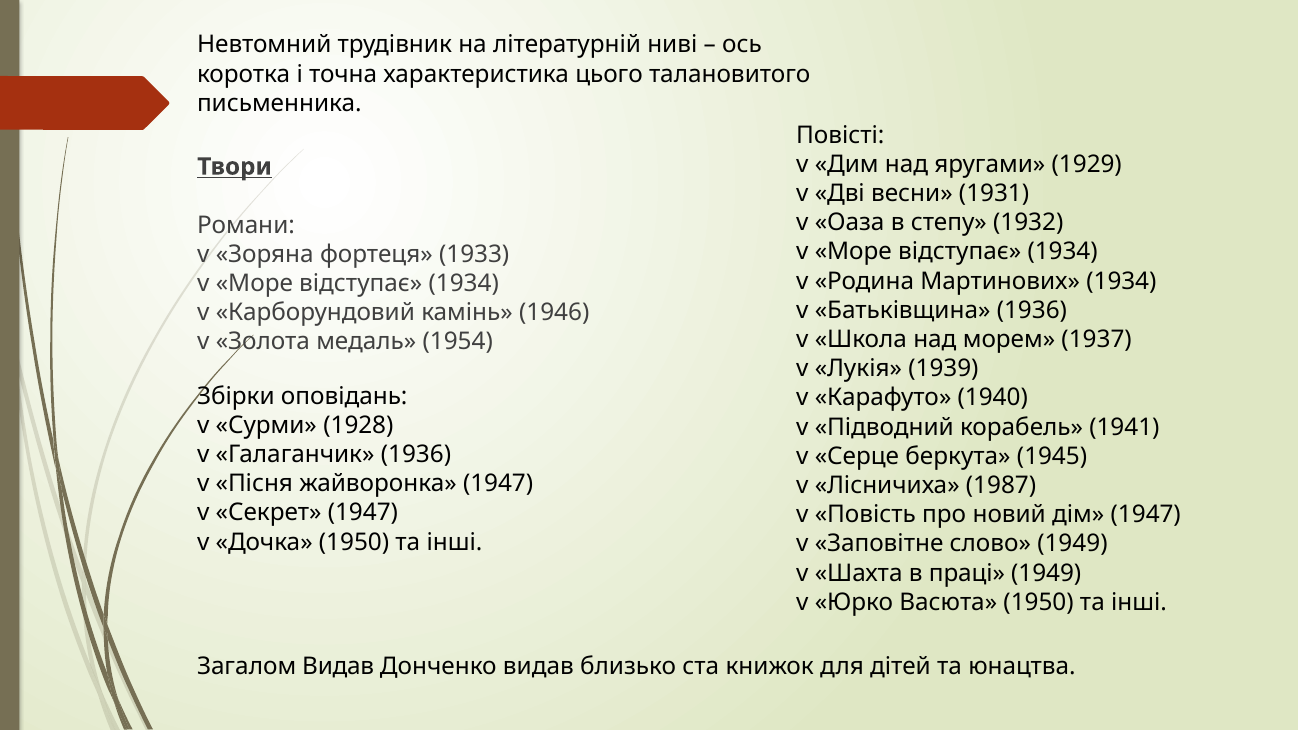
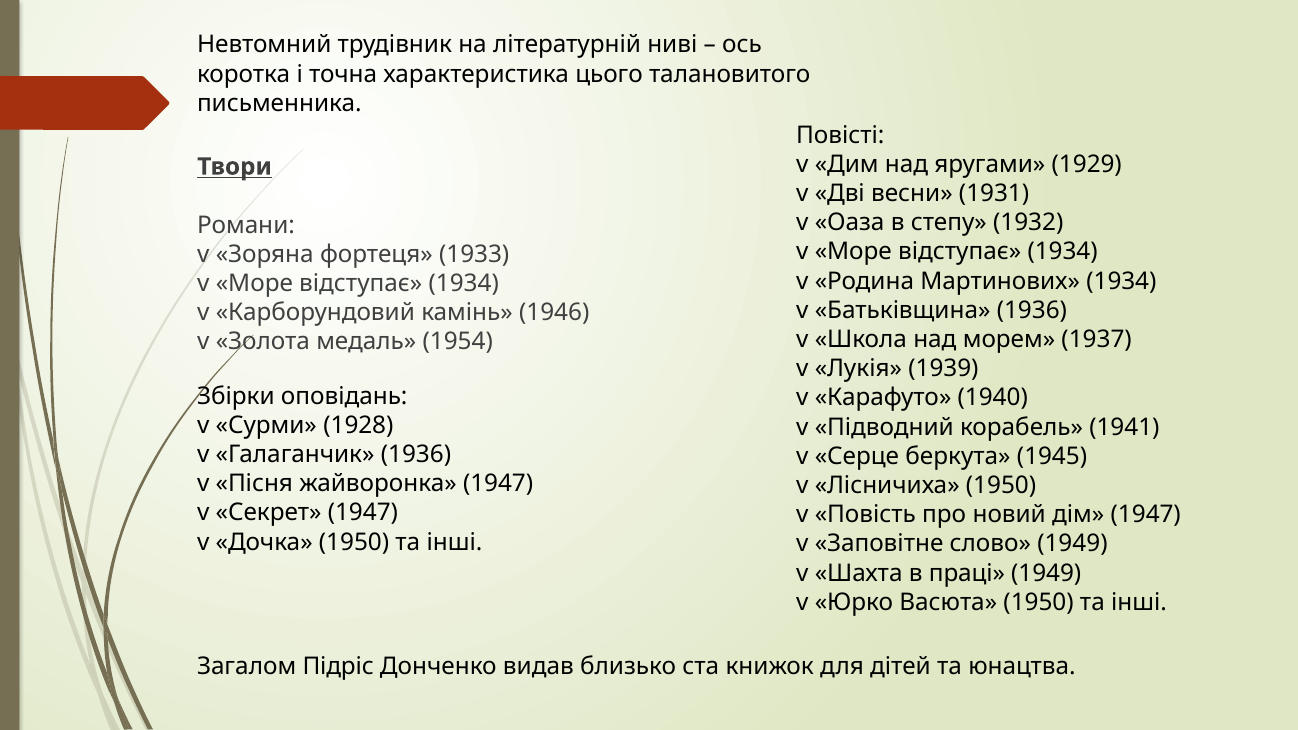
Лісничиха 1987: 1987 -> 1950 (1001, 486)
Загалом Видав: Видав -> Підріс (338, 667)
